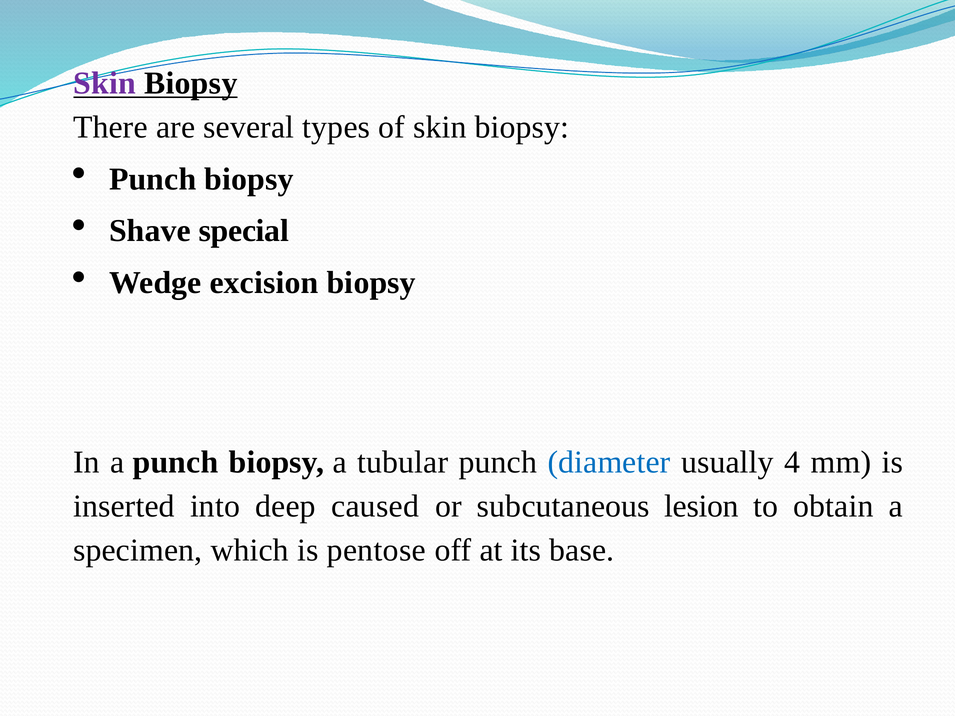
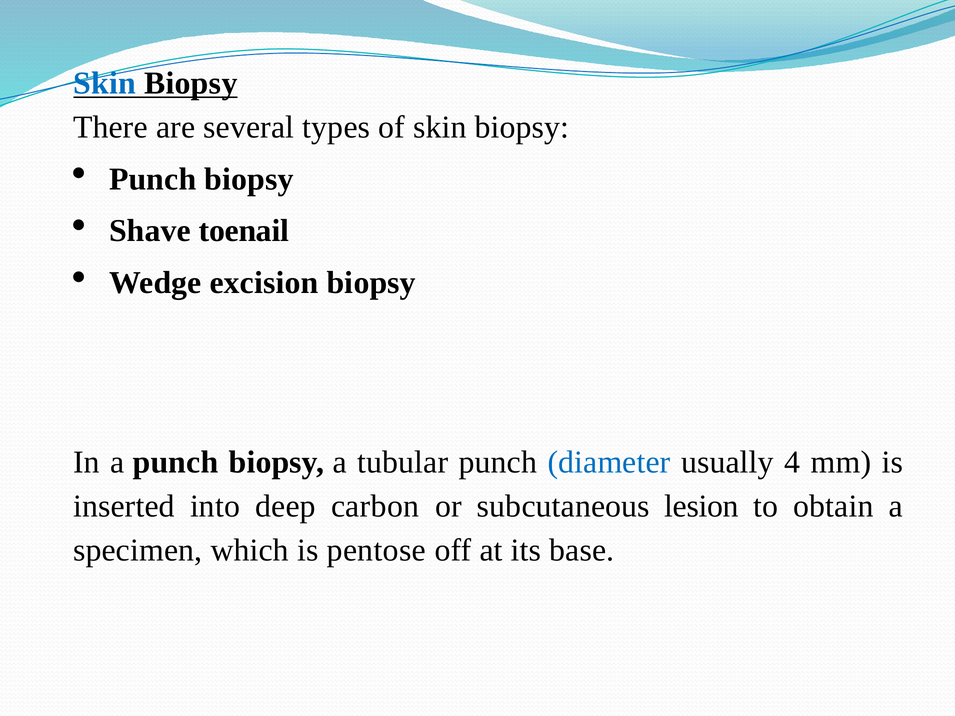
Skin colour: purple -> blue (105, 83)
special: special -> toenail (244, 231)
caused: caused -> carbon (375, 506)
